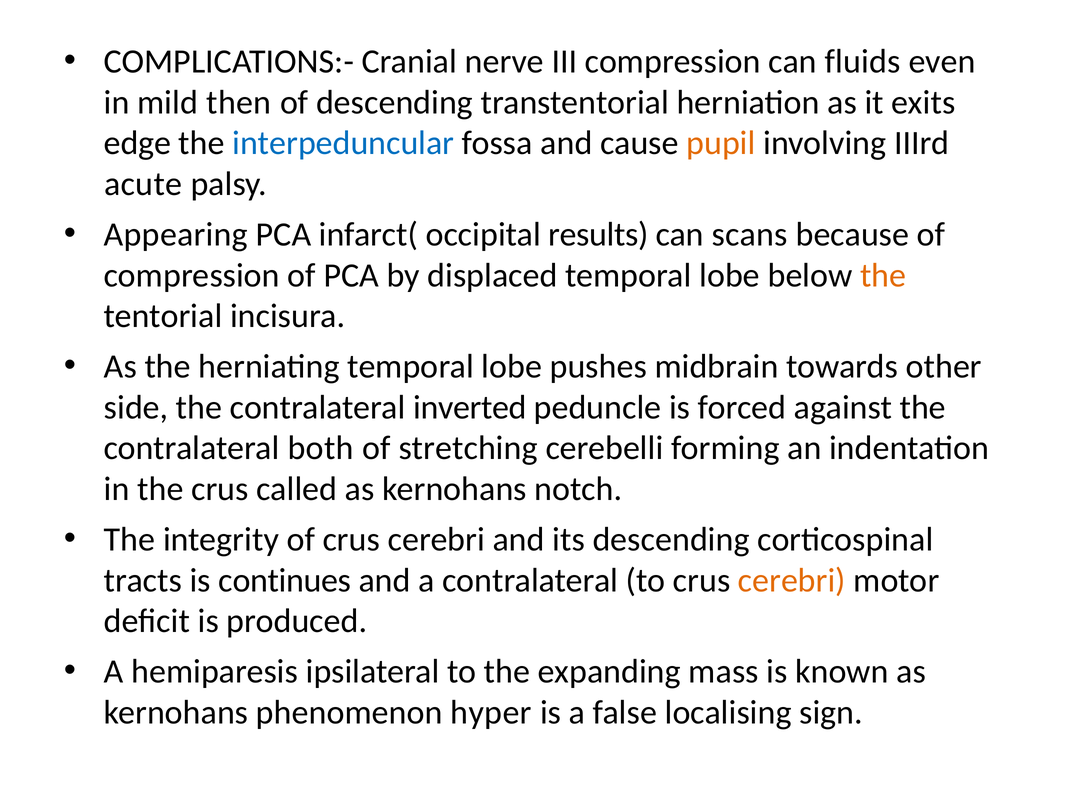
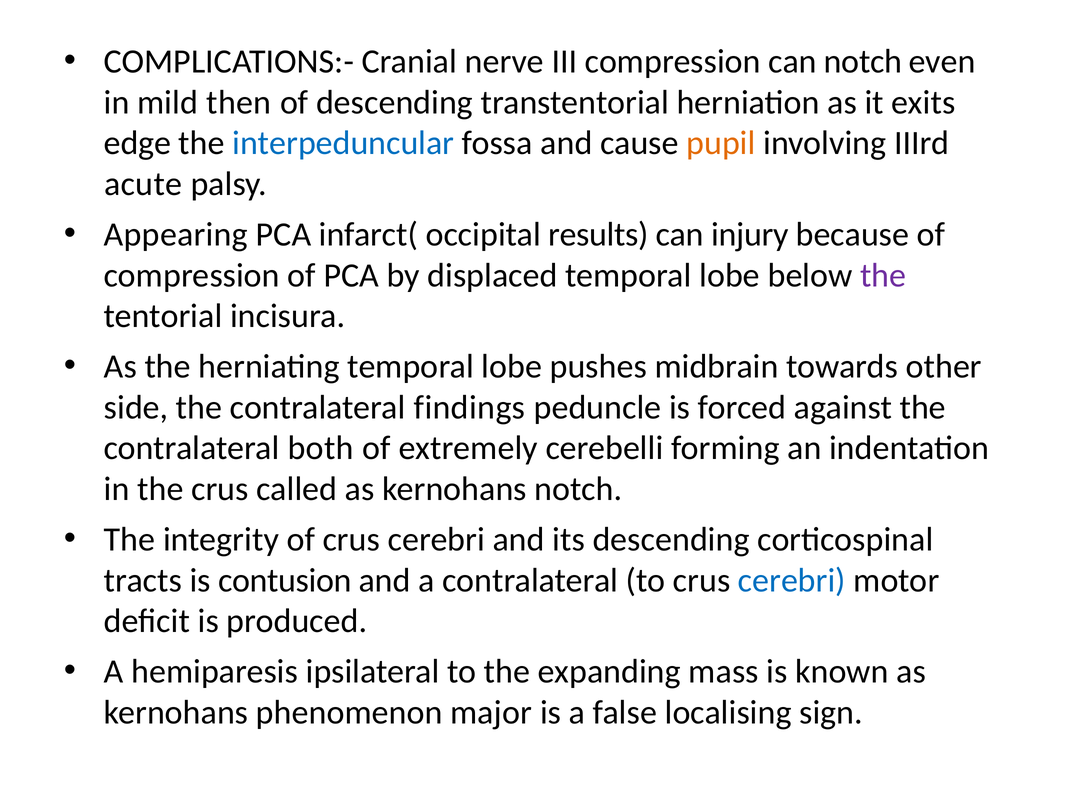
can fluids: fluids -> notch (863, 61)
scans: scans -> injury (750, 234)
the colour: orange -> purple (883, 275)
inverted: inverted -> findings (470, 407)
stretching: stretching -> extremely (468, 448)
continues: continues -> contusion (285, 580)
cerebri colour: orange -> blue (792, 580)
hyper: hyper -> major (491, 712)
